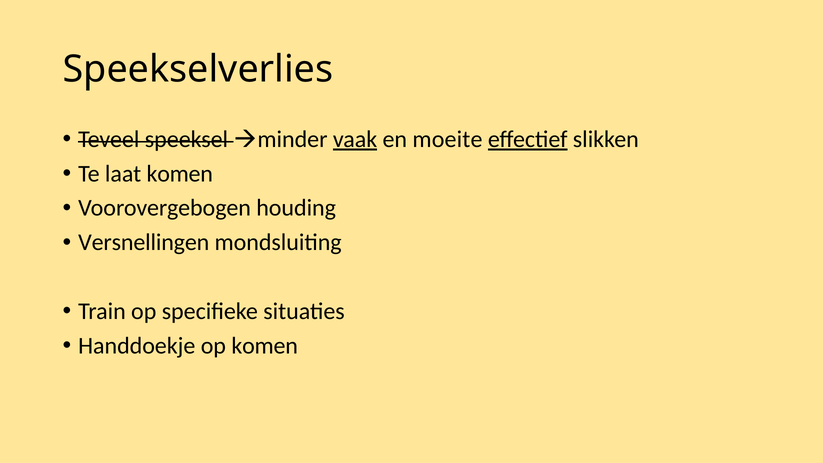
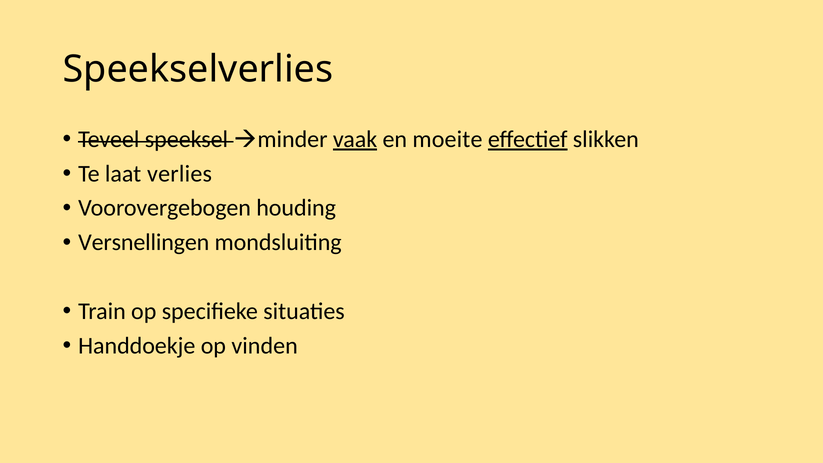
laat komen: komen -> verlies (180, 174)
op komen: komen -> vinden (265, 346)
